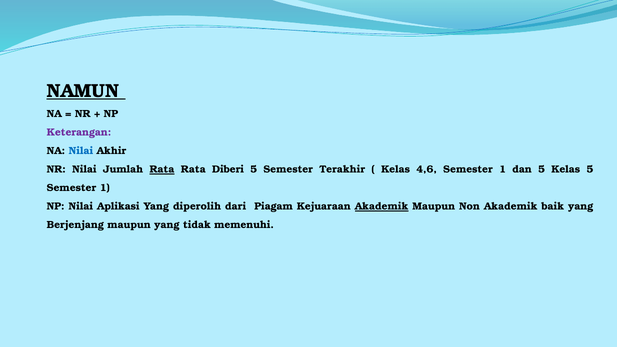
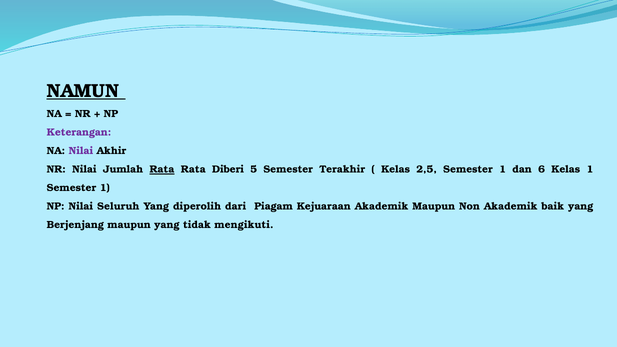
Nilai colour: blue -> purple (81, 151)
4,6: 4,6 -> 2,5 (427, 170)
dan 5: 5 -> 6 (542, 170)
Kelas 5: 5 -> 1 (590, 170)
Aplikasi: Aplikasi -> Seluruh (118, 207)
Akademik underline: present -> none (382, 207)
memenuhi: memenuhi -> mengikuti (244, 225)
